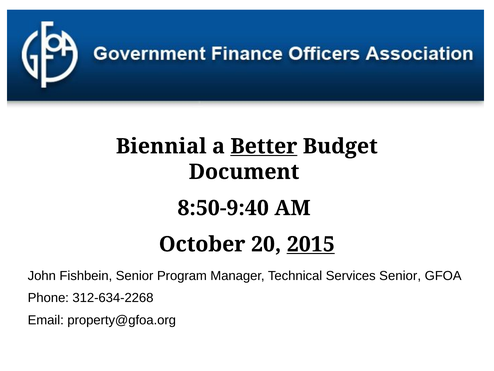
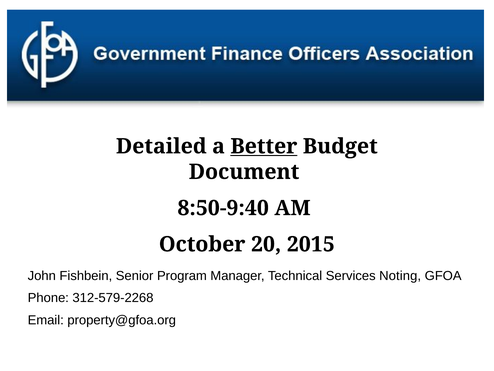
Biennial: Biennial -> Detailed (161, 146)
2015 underline: present -> none (311, 244)
Services Senior: Senior -> Noting (400, 275)
312-634-2268: 312-634-2268 -> 312-579-2268 (113, 298)
